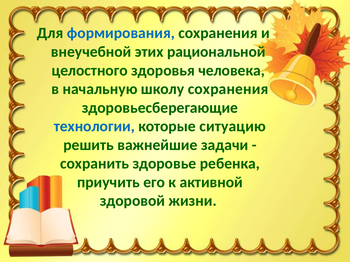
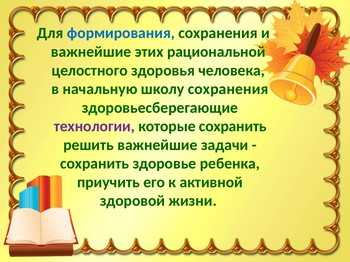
внеучебной: внеучебной -> важнейшие (91, 52)
технологии colour: blue -> purple (94, 127)
которые ситуацию: ситуацию -> сохранить (233, 127)
